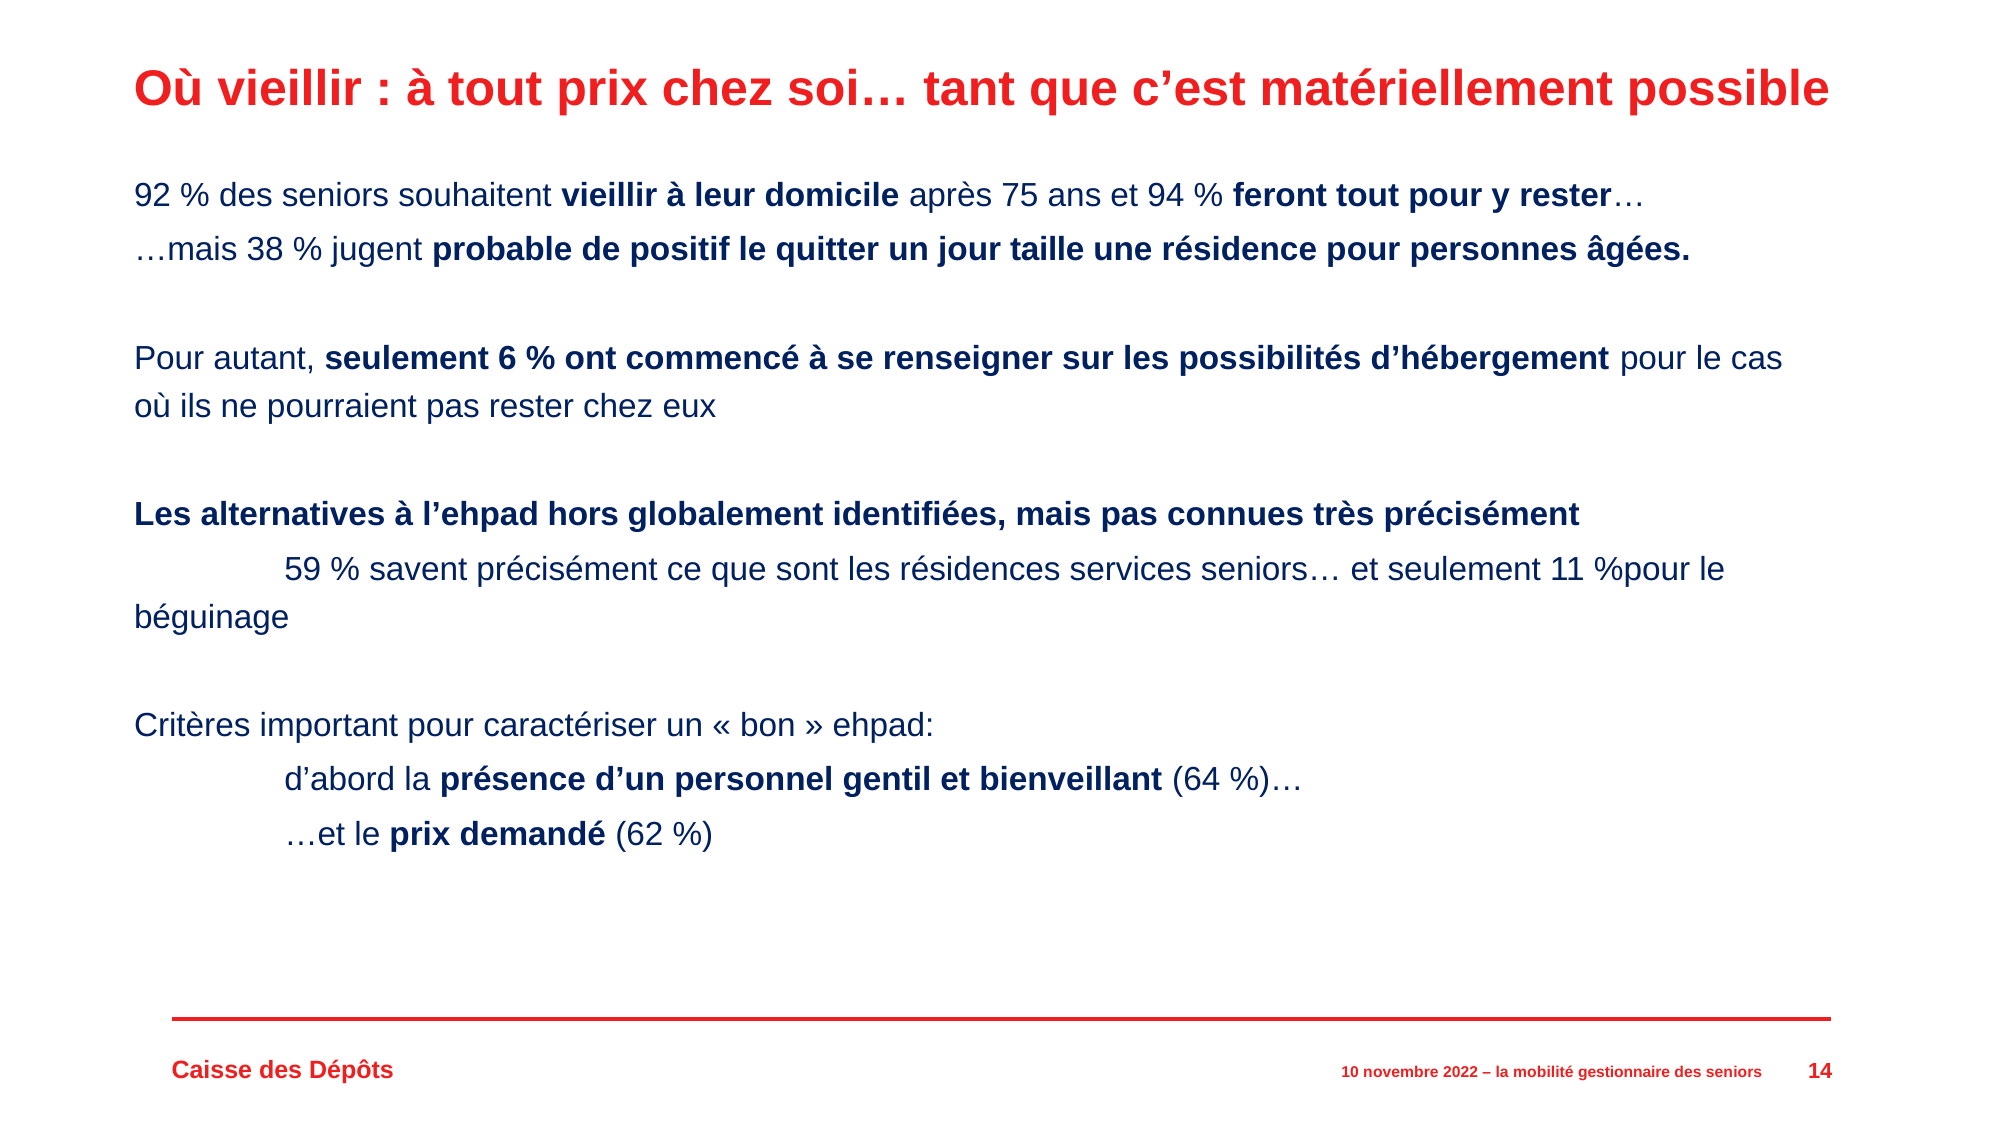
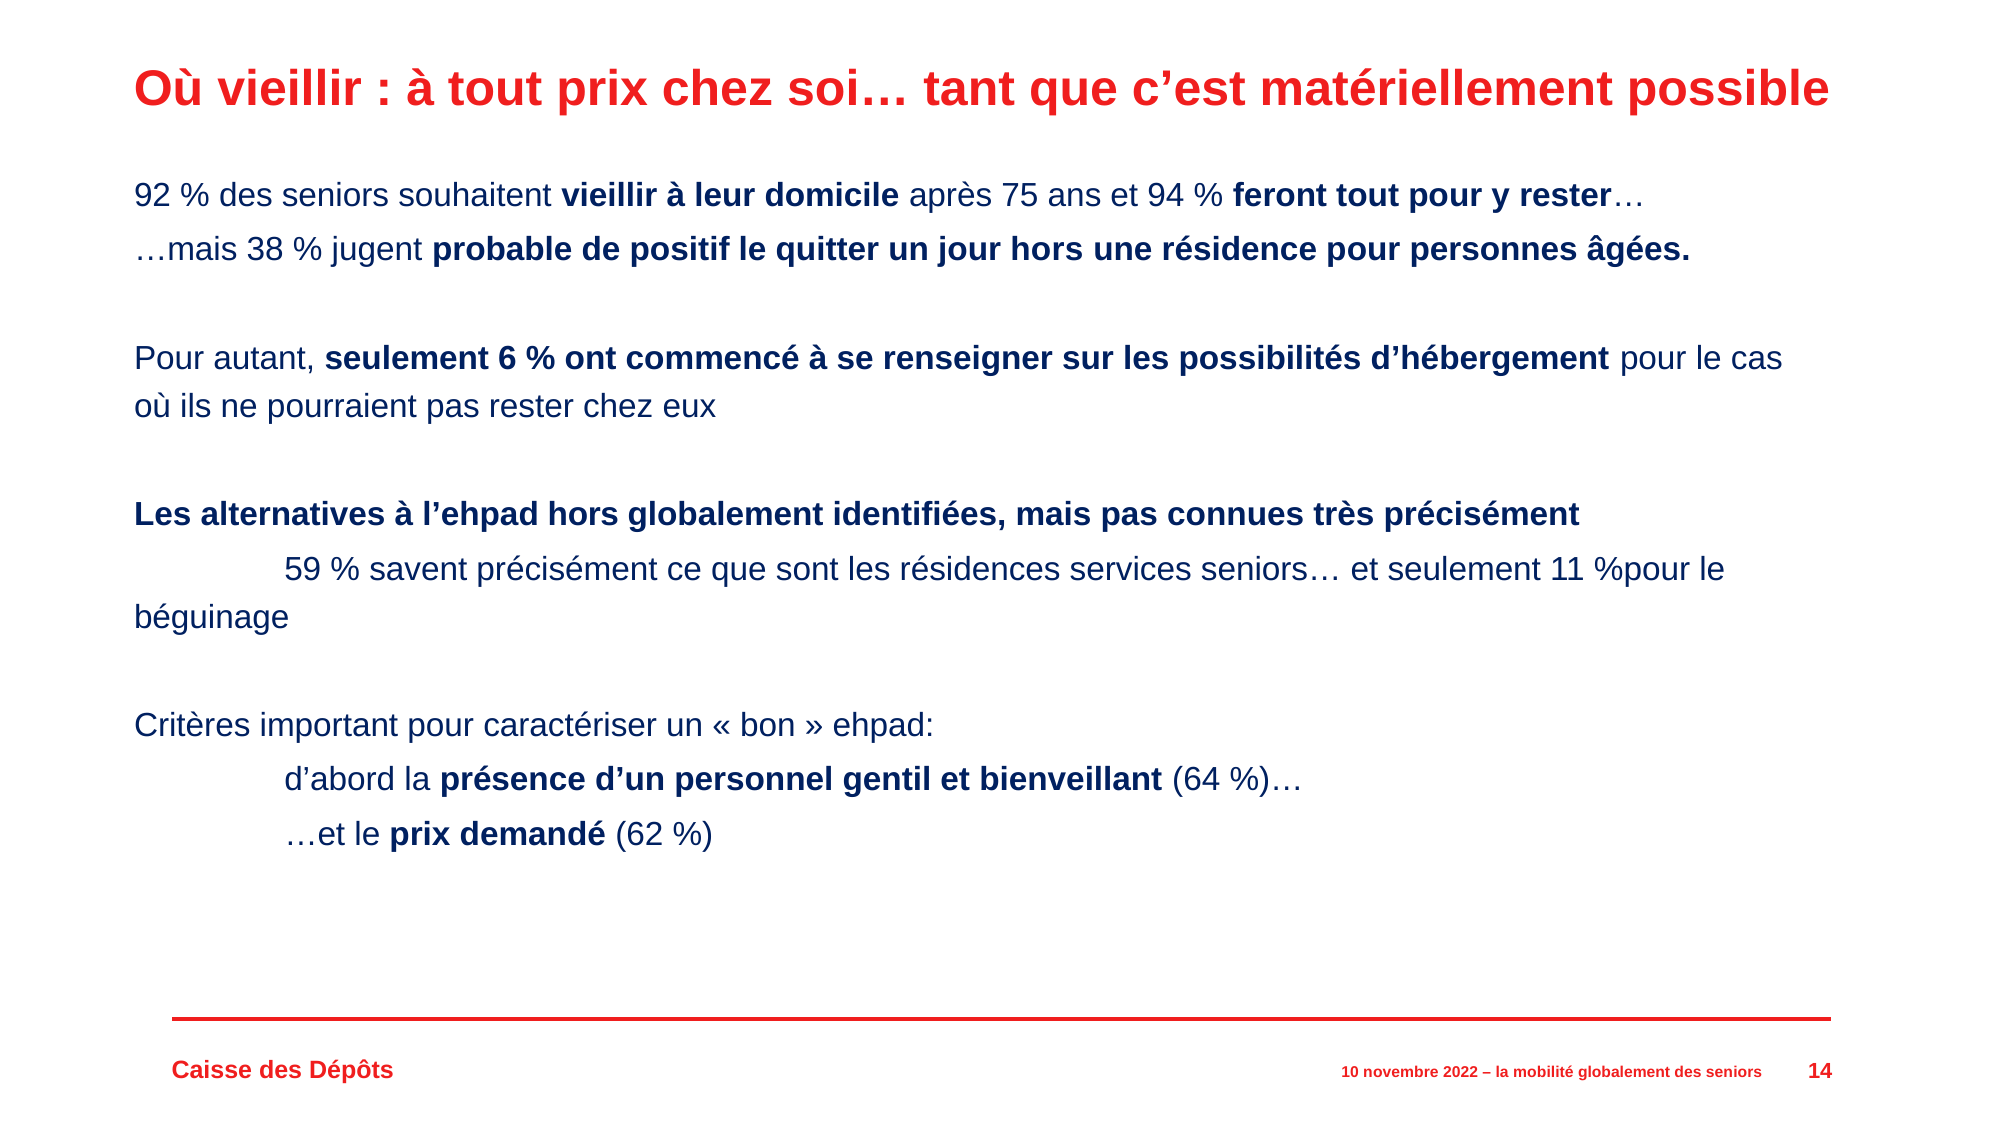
jour taille: taille -> hors (1047, 250)
mobilité gestionnaire: gestionnaire -> globalement (1624, 1073)
